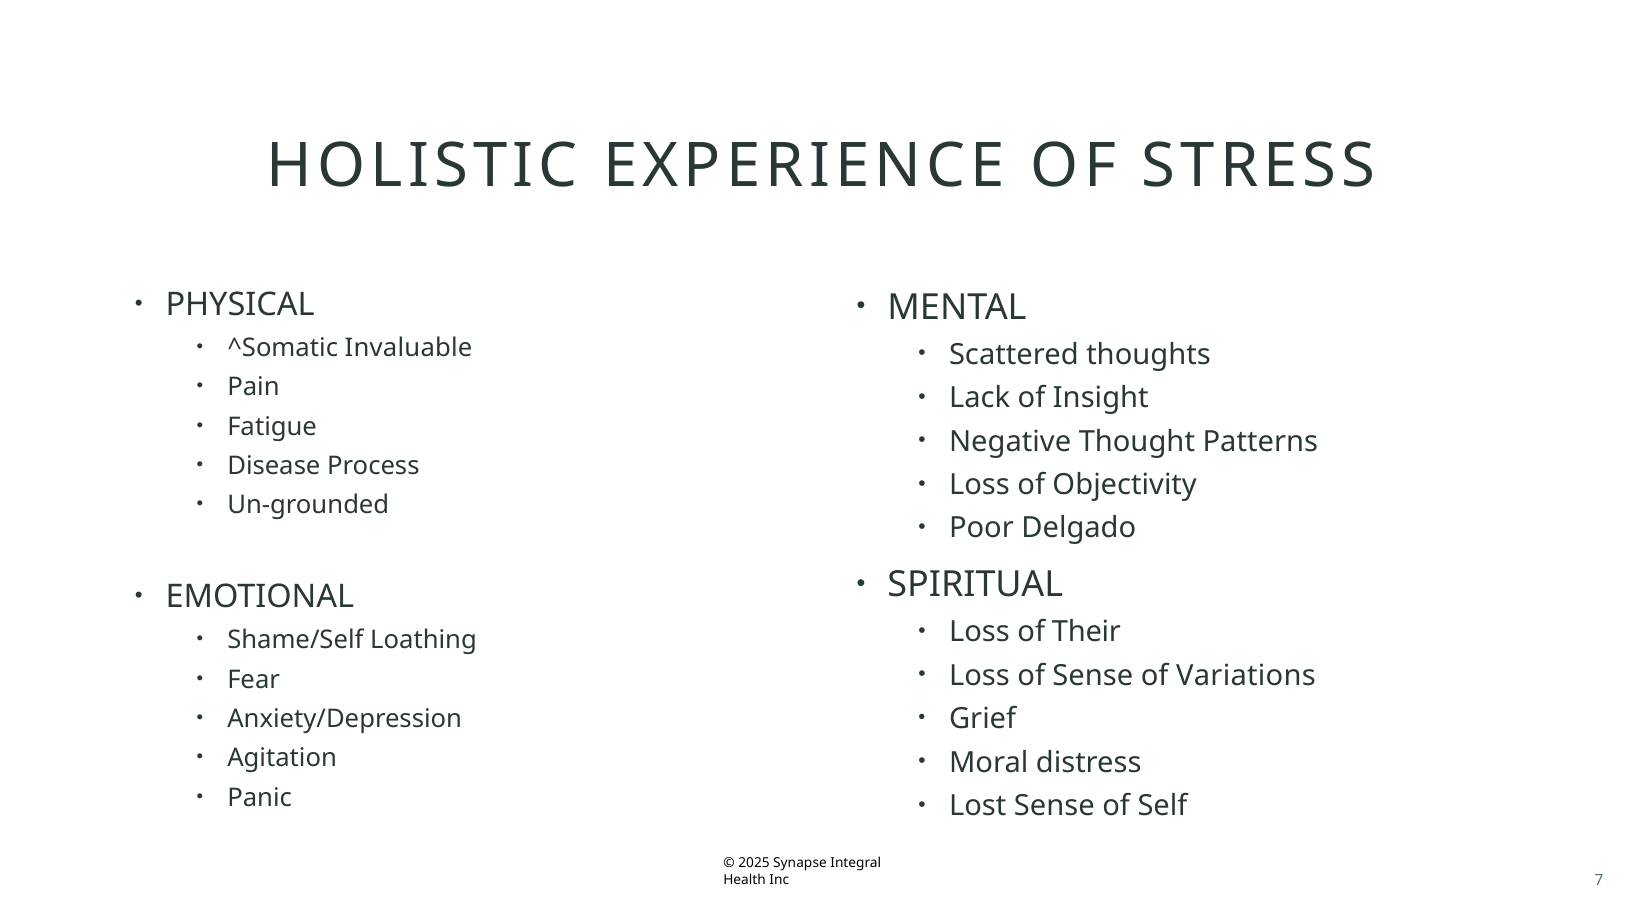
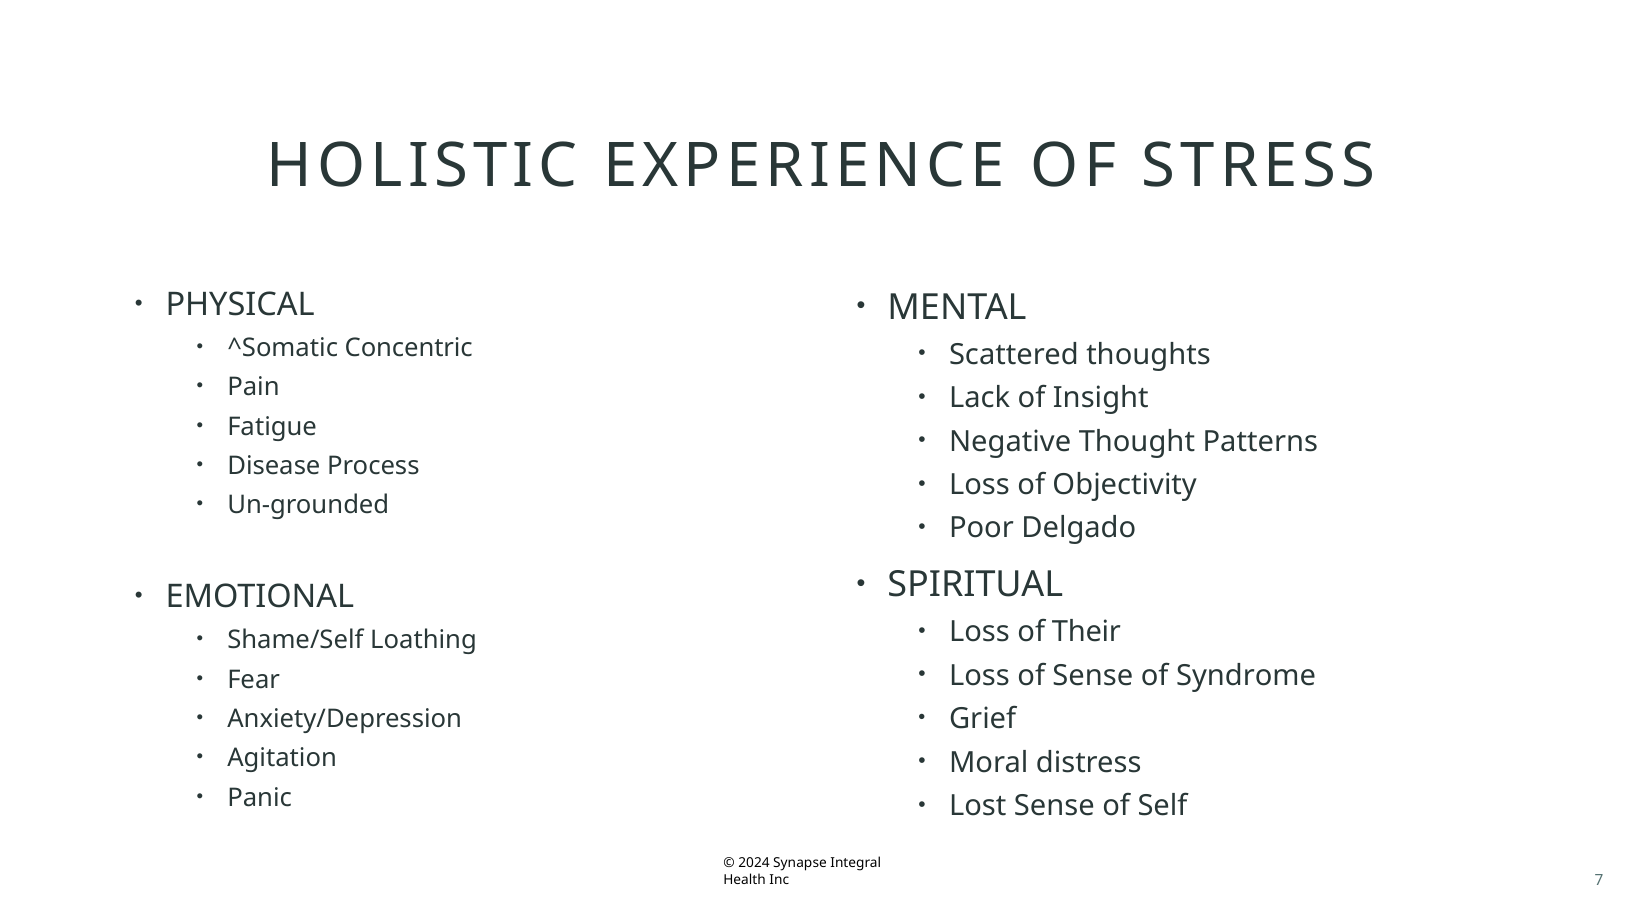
Invaluable: Invaluable -> Concentric (409, 348)
Variations: Variations -> Syndrome (1246, 676)
2025: 2025 -> 2024 (754, 863)
